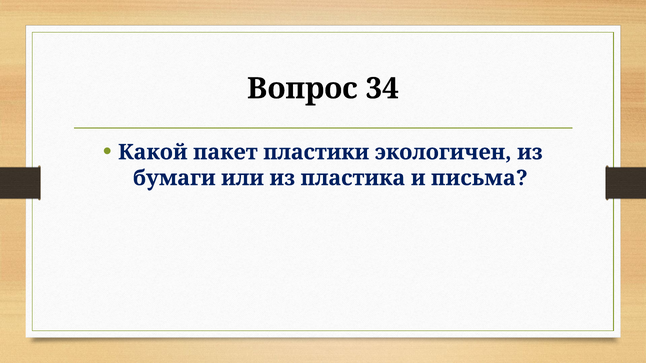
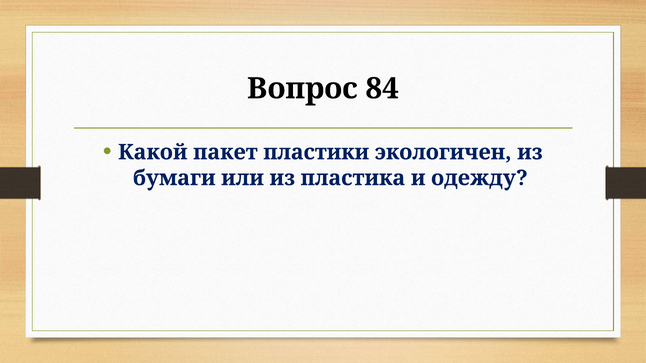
34: 34 -> 84 (382, 89)
письма: письма -> одежду (479, 178)
